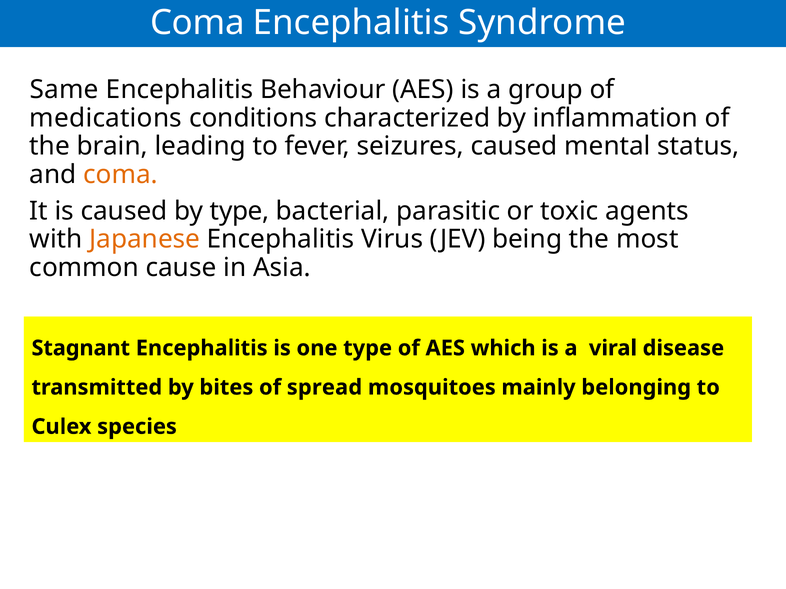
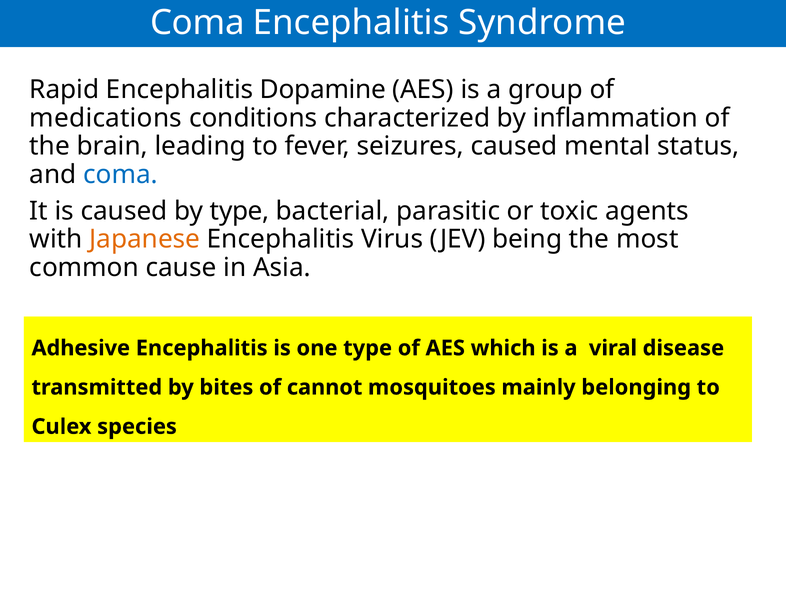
Same: Same -> Rapid (64, 90)
Behaviour: Behaviour -> Dopamine (323, 90)
coma colour: orange -> blue (121, 175)
Stagnant: Stagnant -> Adhesive (81, 348)
spread: spread -> cannot (325, 388)
